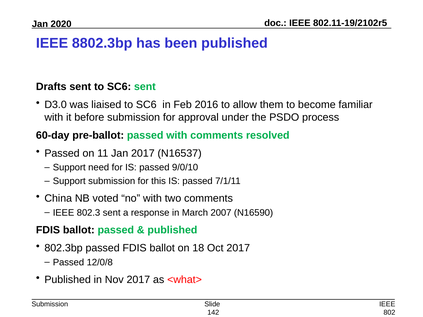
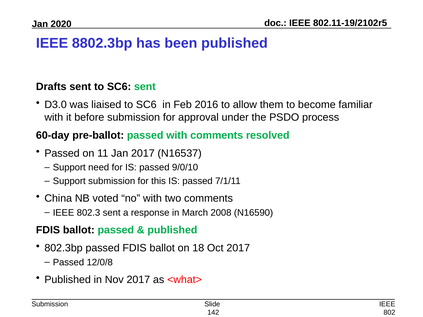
2007: 2007 -> 2008 (221, 213)
